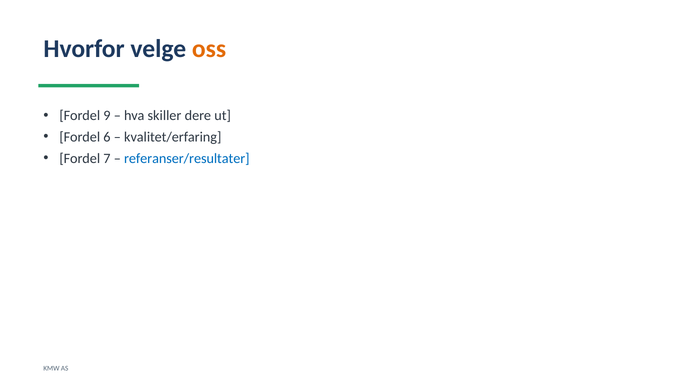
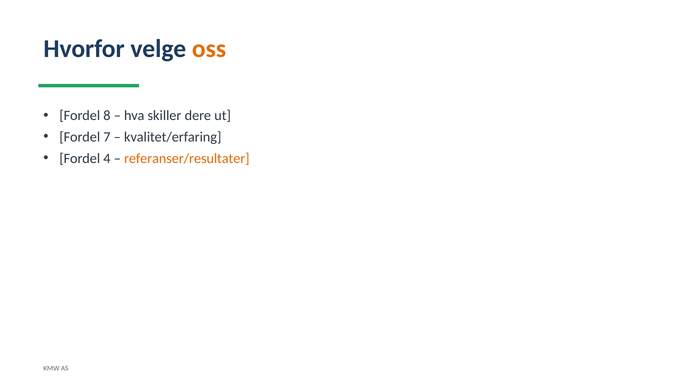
9: 9 -> 8 (107, 116)
6: 6 -> 7 (107, 137)
7: 7 -> 4 (107, 158)
referanser/resultater colour: blue -> orange (187, 158)
